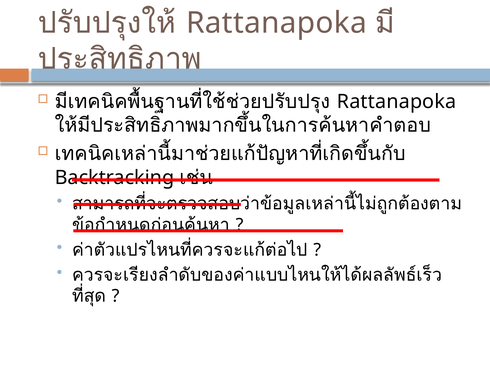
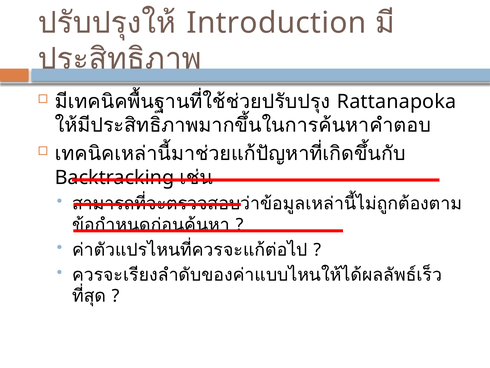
Rattanapoka: Rattanapoka -> Introduction (276, 23)
